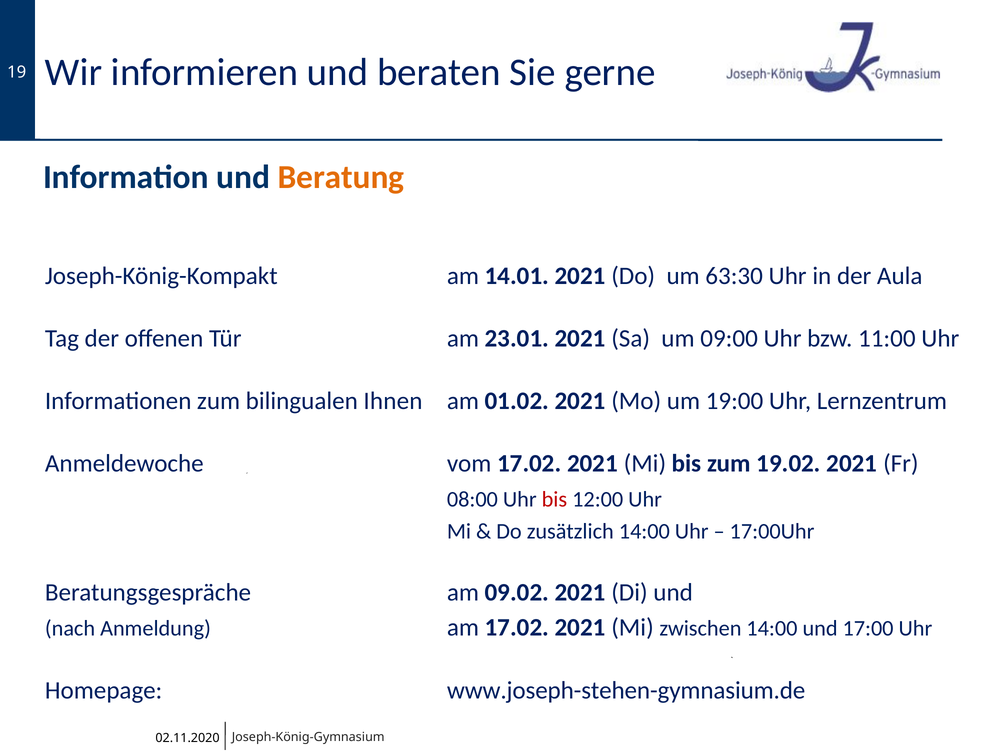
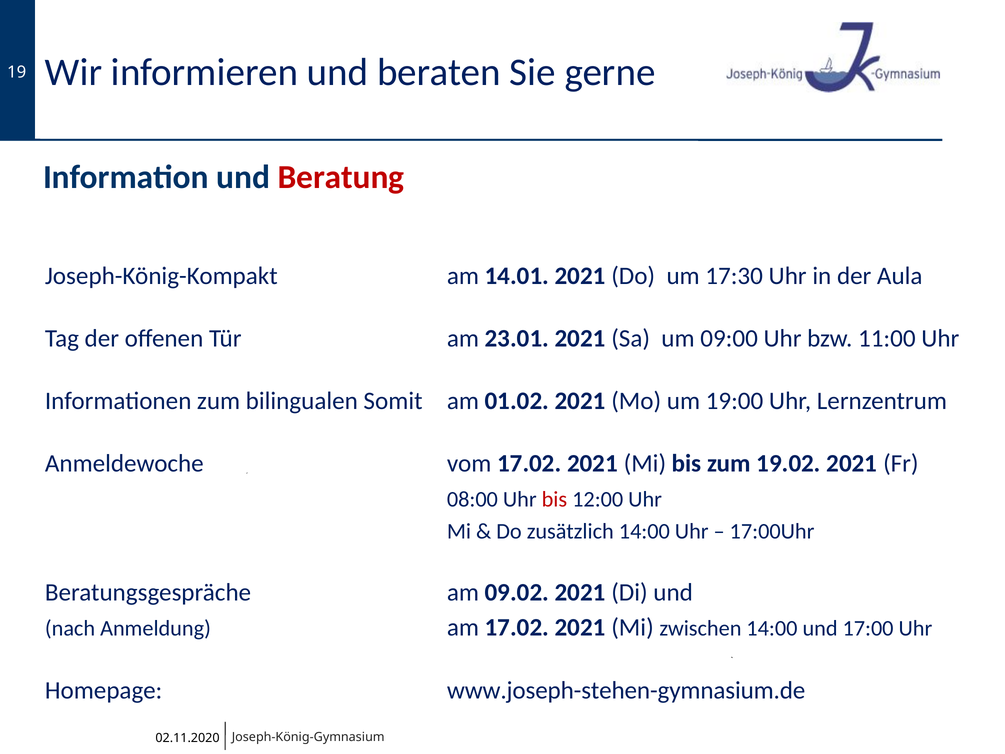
Beratung colour: orange -> red (341, 177)
63:30: 63:30 -> 17:30 (734, 276)
Ihnen: Ihnen -> Somit (393, 401)
